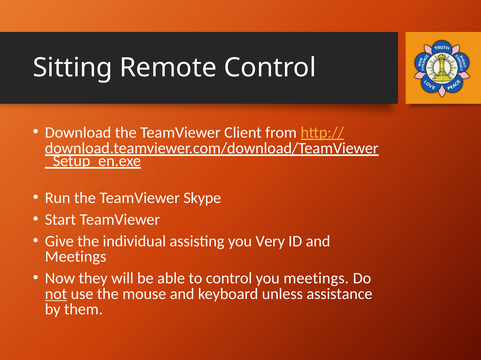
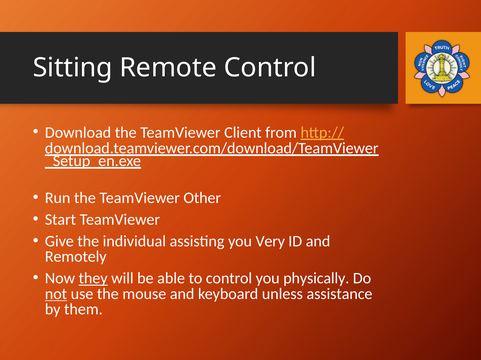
Skype: Skype -> Other (202, 198)
Meetings: Meetings -> Remotely (76, 257)
they underline: none -> present (93, 279)
you meetings: meetings -> physically (316, 279)
